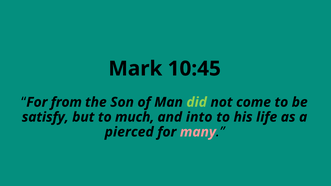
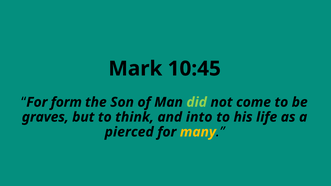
from: from -> form (66, 102)
satisfy: satisfy -> graves (45, 117)
much: much -> think (135, 117)
many colour: pink -> yellow (198, 132)
